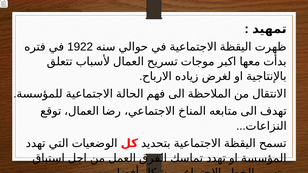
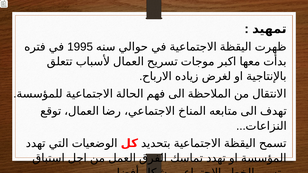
1922: 1922 -> 1995 (80, 47)
